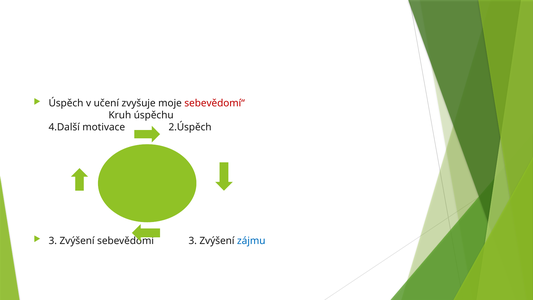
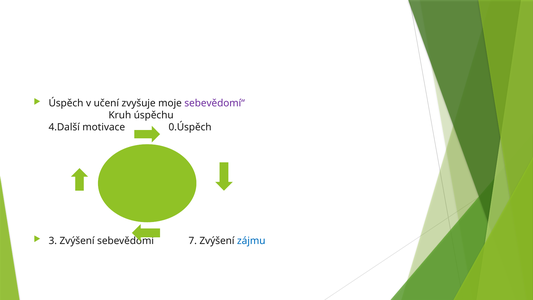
sebevědomí“ colour: red -> purple (215, 103)
2.Úspěch: 2.Úspěch -> 0.Úspěch (190, 127)
3: 3 -> 7 (193, 241)
